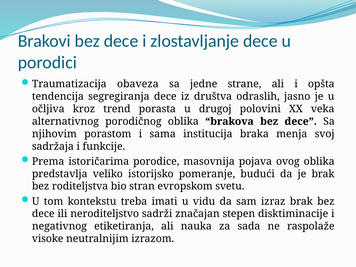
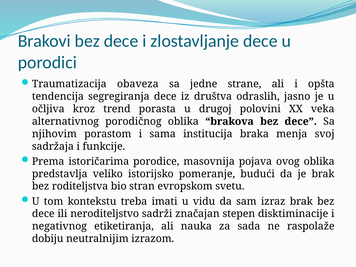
visoke: visoke -> dobiju (48, 239)
